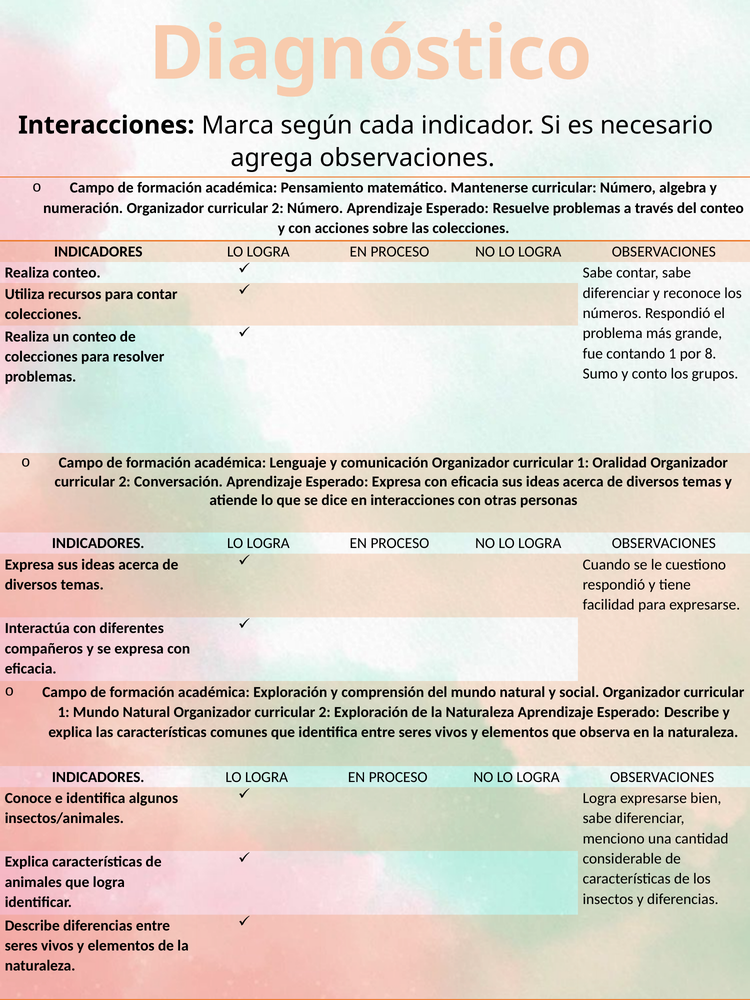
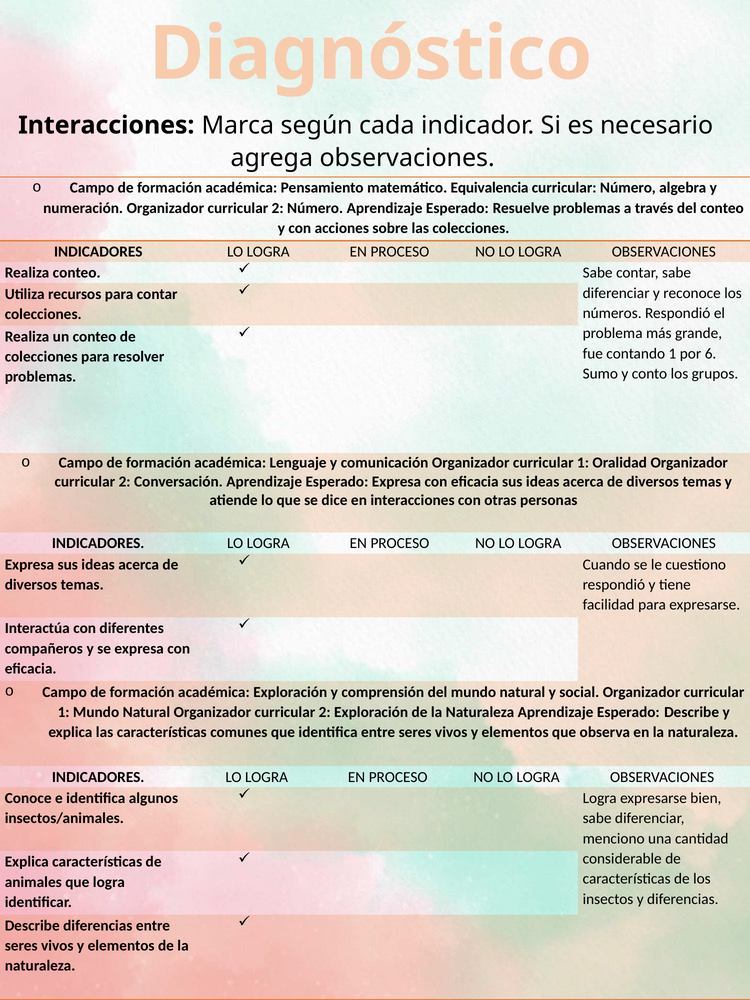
Mantenerse: Mantenerse -> Equivalencia (490, 188)
8: 8 -> 6 (711, 353)
